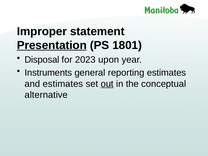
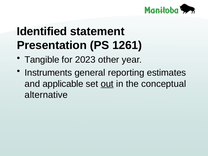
Improper: Improper -> Identified (42, 31)
Presentation underline: present -> none (52, 45)
1801: 1801 -> 1261 (127, 45)
Disposal: Disposal -> Tangible (42, 60)
upon: upon -> other (109, 60)
and estimates: estimates -> applicable (63, 84)
